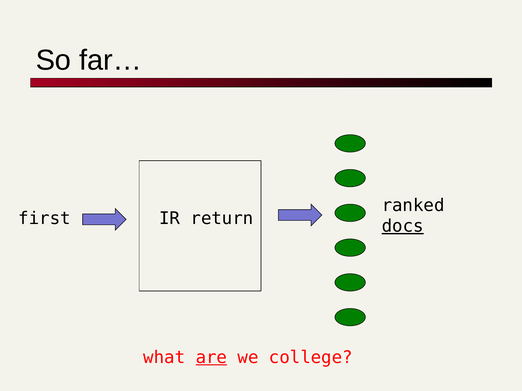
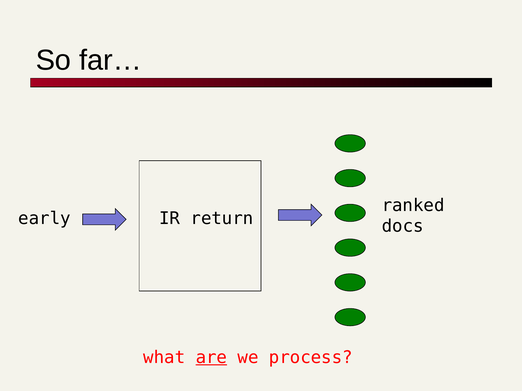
first: first -> early (44, 219)
docs underline: present -> none (403, 226)
college: college -> process (311, 358)
